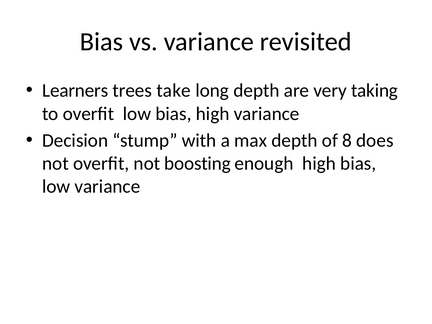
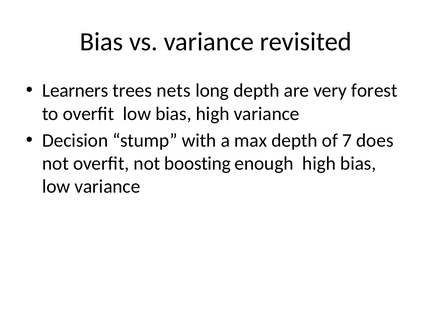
take: take -> nets (174, 91)
taking: taking -> forest (374, 91)
8: 8 -> 7 (347, 141)
